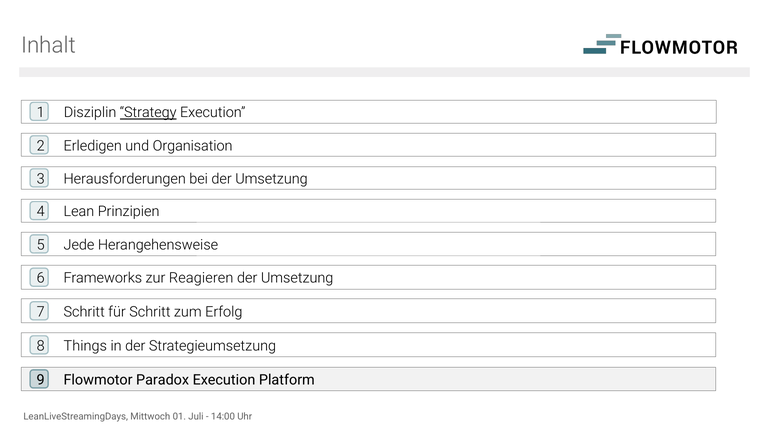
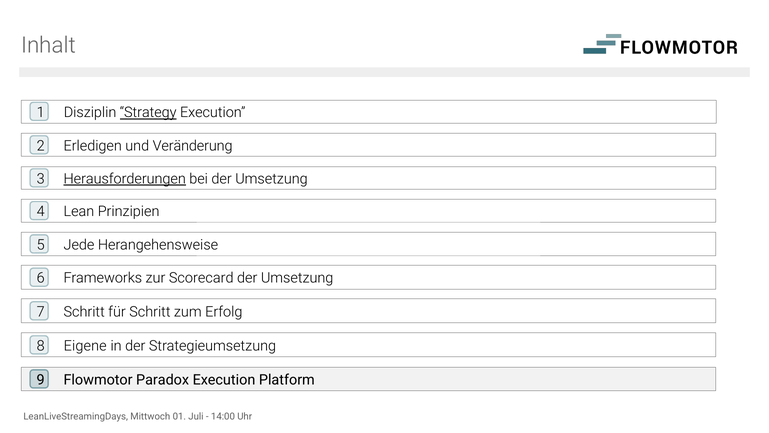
Organisation: Organisation -> Veränderung (193, 146)
Herausforderungen underline: none -> present (125, 179)
Reagieren: Reagieren -> Scorecard (201, 278)
Things: Things -> Eigene (85, 346)
